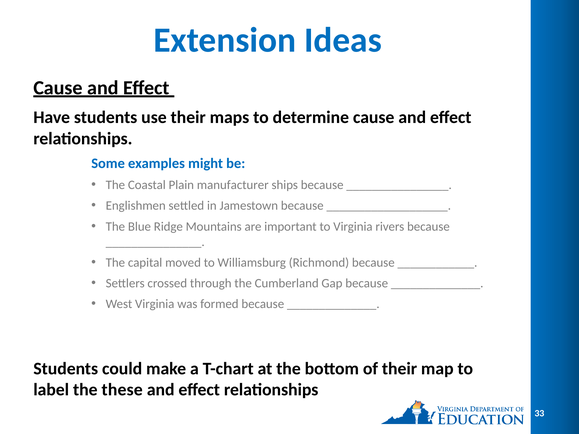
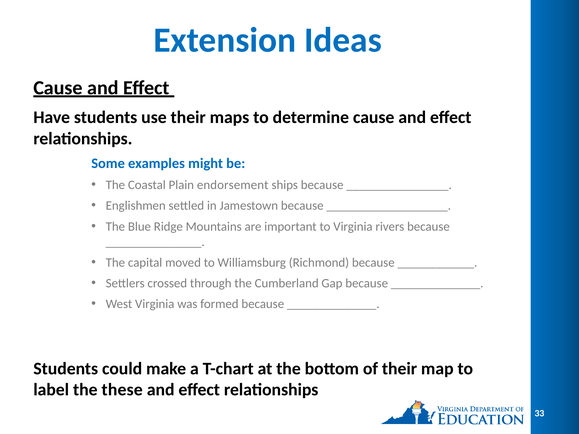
manufacturer: manufacturer -> endorsement (233, 185)
